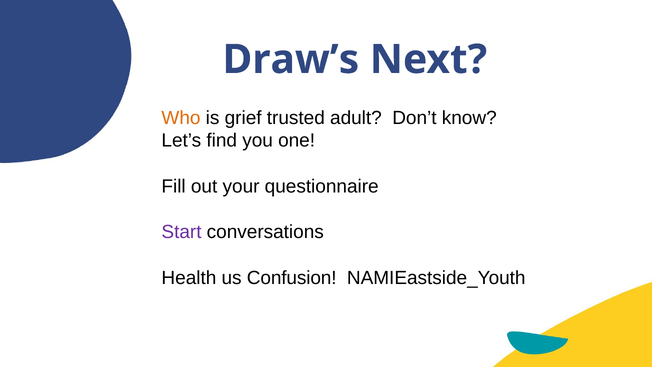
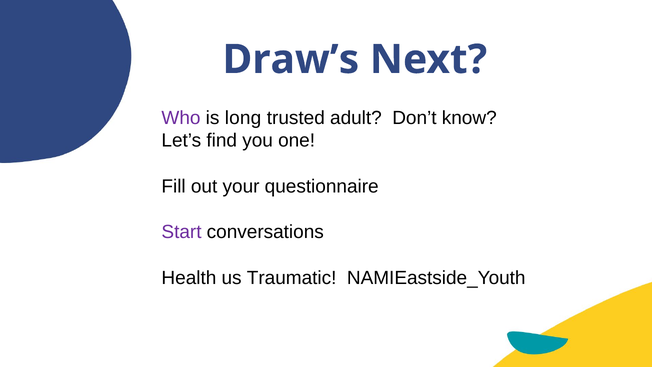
Who colour: orange -> purple (181, 118)
grief: grief -> long (243, 118)
Confusion: Confusion -> Traumatic (292, 278)
